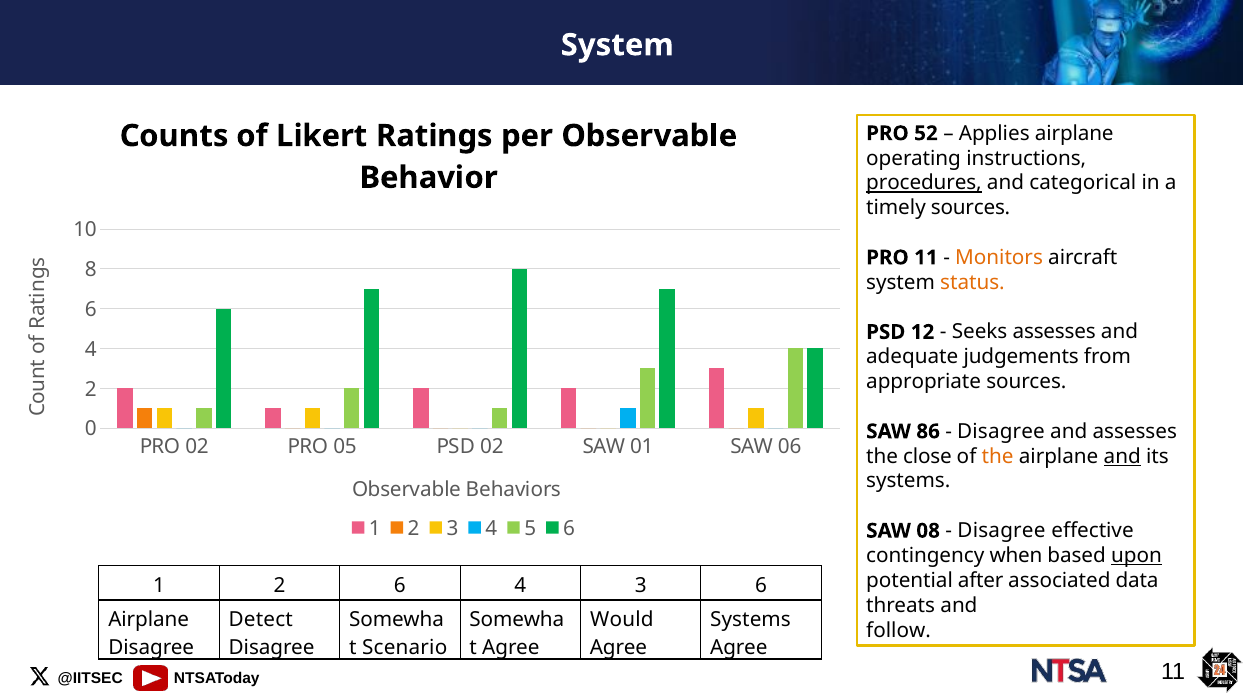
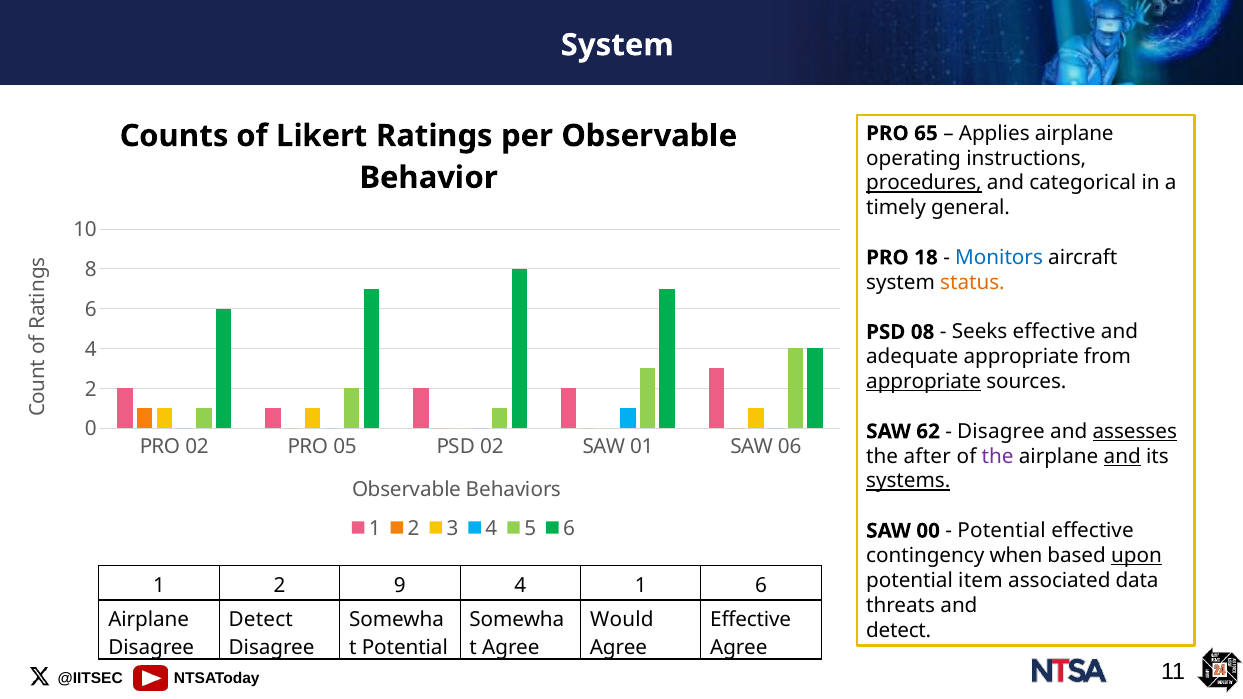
52: 52 -> 65 (926, 133)
timely sources: sources -> general (971, 208)
PRO 11: 11 -> 18 (926, 258)
Monitors colour: orange -> blue (999, 258)
12: 12 -> 08 (923, 332)
Seeks assesses: assesses -> effective (1054, 332)
adequate judgements: judgements -> appropriate (1021, 357)
appropriate underline: none -> present (924, 382)
86: 86 -> 62 (928, 432)
assesses underline: none -> present (1135, 432)
close: close -> after (927, 456)
the colour: orange -> purple (998, 456)
systems underline: none -> present (908, 481)
08: 08 -> 00 (928, 531)
Disagree: Disagree -> Potential (1002, 531)
after: after -> item (980, 581)
2 6: 6 -> 9 (400, 586)
4 3: 3 -> 1 (641, 586)
Systems: Systems -> Effective (751, 620)
follow: follow -> detect (899, 630)
Scenario: Scenario -> Potential (405, 648)
